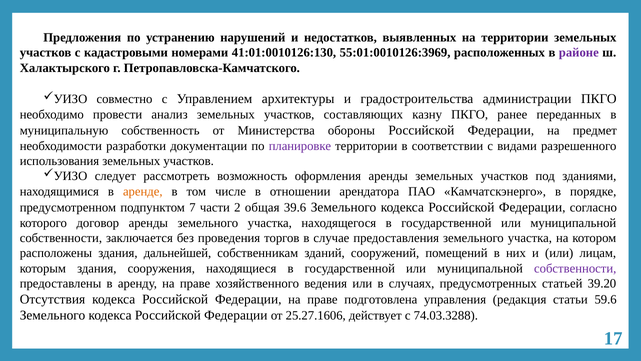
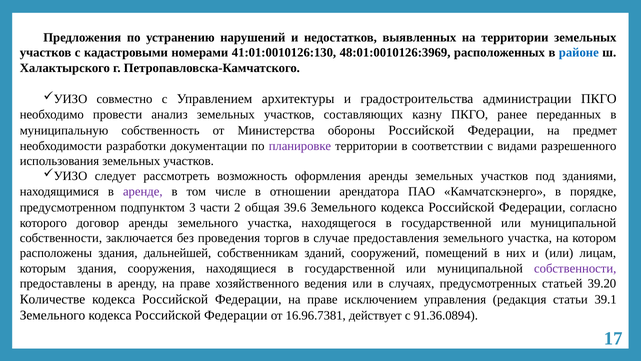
55:01:0010126:3969: 55:01:0010126:3969 -> 48:01:0010126:3969 (395, 53)
районе colour: purple -> blue (579, 53)
аренде colour: orange -> purple (143, 191)
7: 7 -> 3 (192, 207)
Отсутствия: Отсутствия -> Количестве (53, 299)
подготовлена: подготовлена -> исключением (381, 299)
59.6: 59.6 -> 39.1 (606, 299)
25.27.1606: 25.27.1606 -> 16.96.7381 (316, 315)
74.03.3288: 74.03.3288 -> 91.36.0894 (446, 315)
